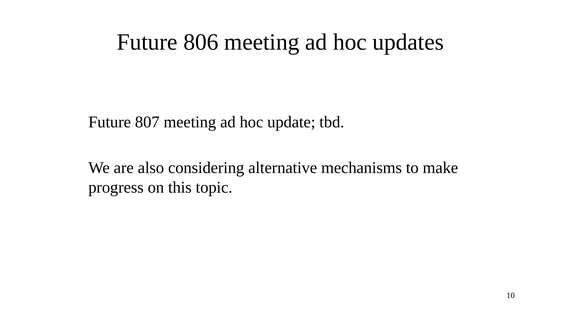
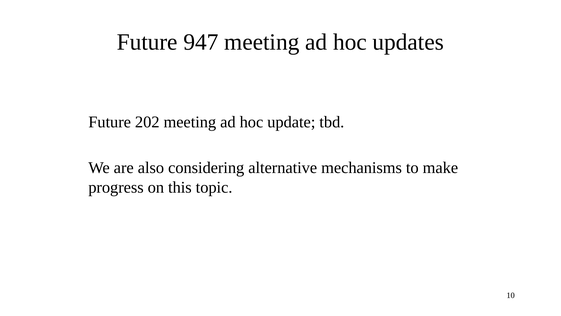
806: 806 -> 947 (201, 42)
807: 807 -> 202 (147, 122)
